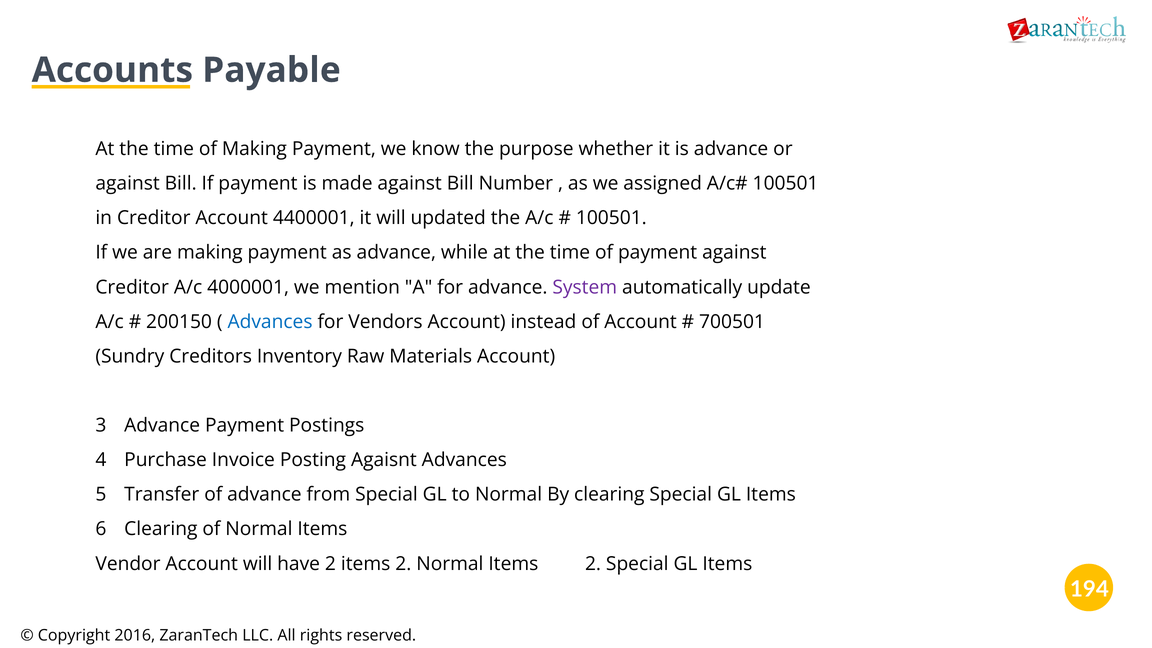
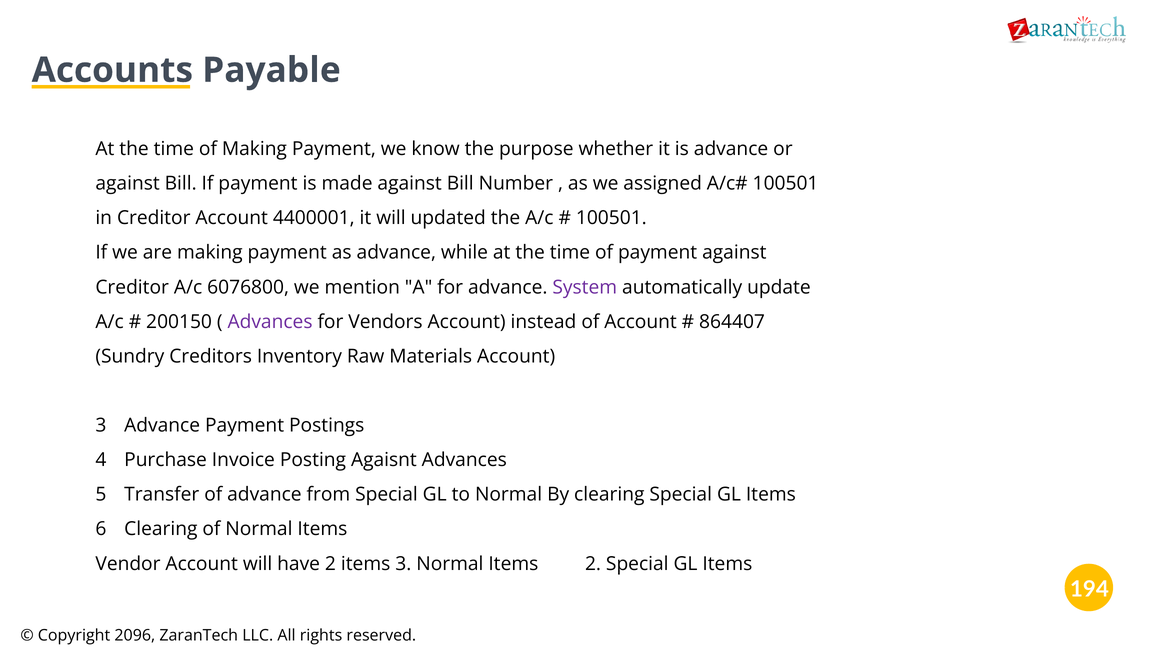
4000001: 4000001 -> 6076800 (248, 287)
Advances colour: blue -> purple (270, 322)
700501: 700501 -> 864407 (732, 322)
2 items 2: 2 -> 3 (403, 564)
2016: 2016 -> 2096 (135, 636)
